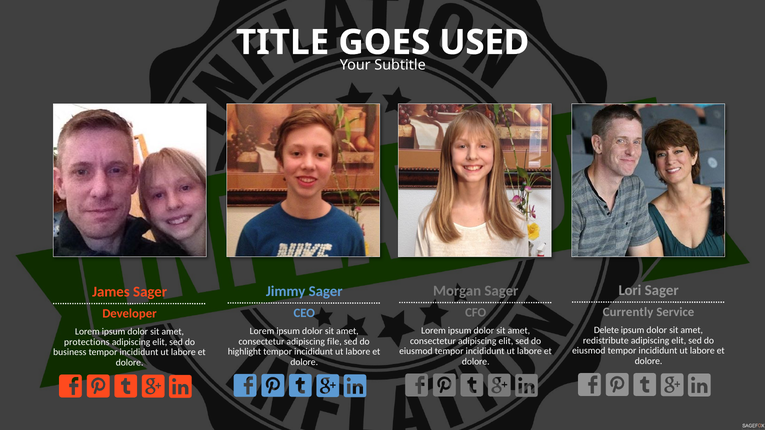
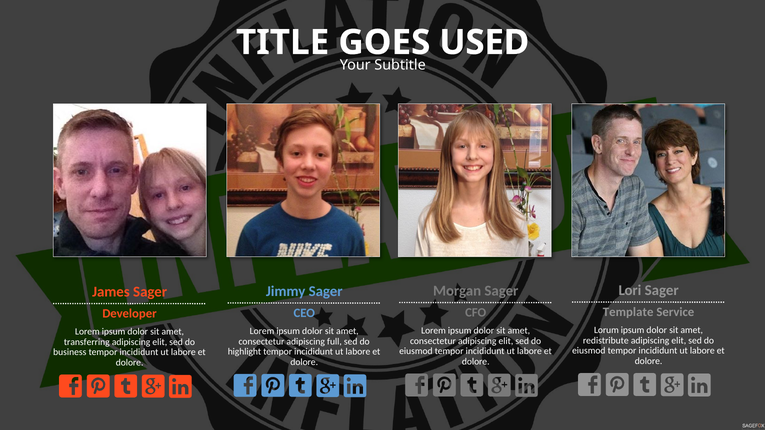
Currently: Currently -> Template (628, 312)
Delete: Delete -> Lorum (606, 330)
file: file -> full (334, 342)
protections: protections -> transferring (87, 342)
